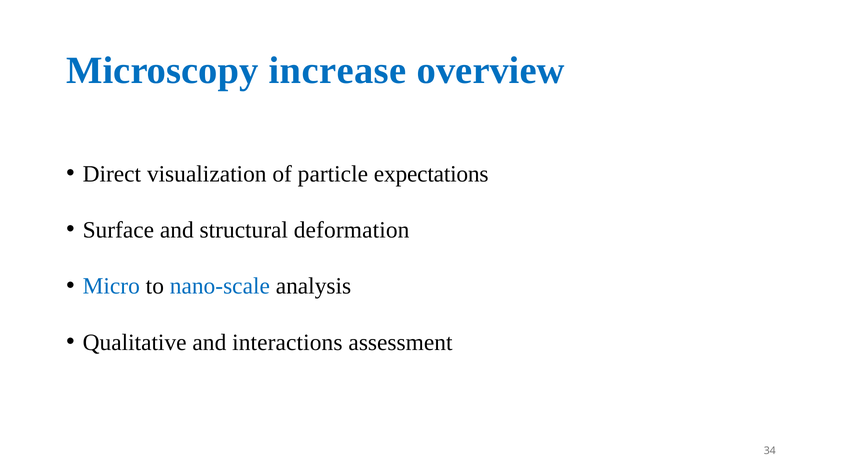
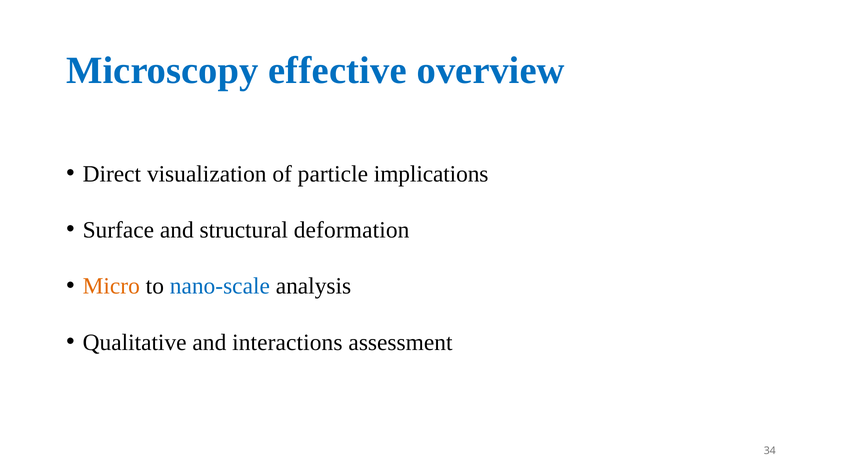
increase: increase -> effective (338, 71)
expectations: expectations -> implications (431, 174)
Micro colour: blue -> orange (111, 287)
